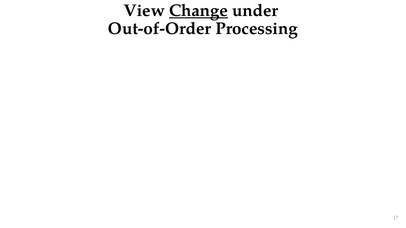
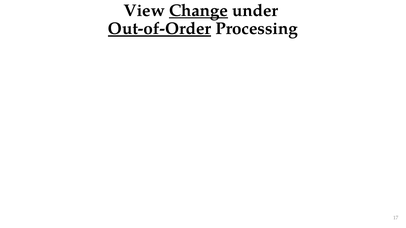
Out-of-Order underline: none -> present (160, 29)
